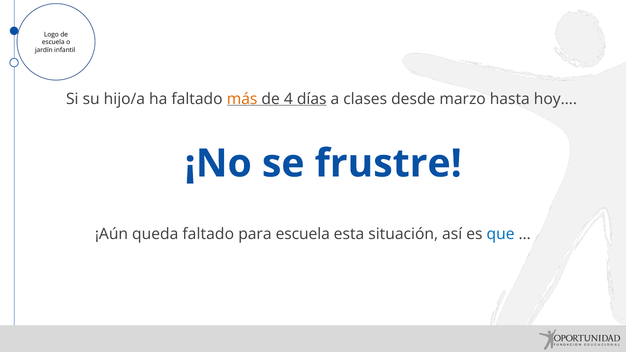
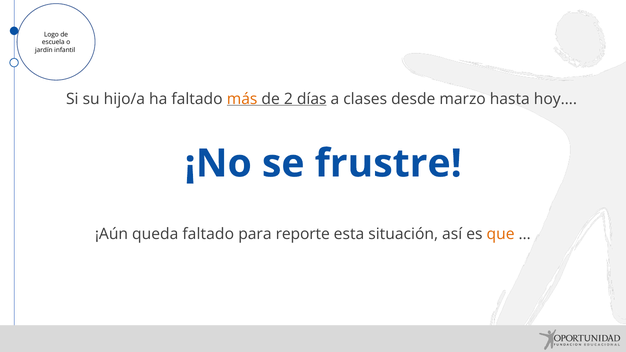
4: 4 -> 2 (288, 99)
para escuela: escuela -> reporte (303, 234)
que colour: blue -> orange (501, 234)
